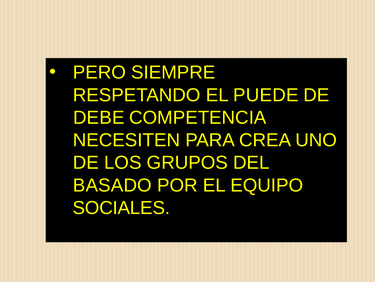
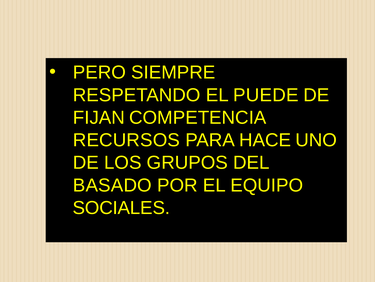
DEBE: DEBE -> FIJAN (99, 117)
NECESITEN: NECESITEN -> RECURSOS (126, 140)
CREA: CREA -> HACE (265, 140)
